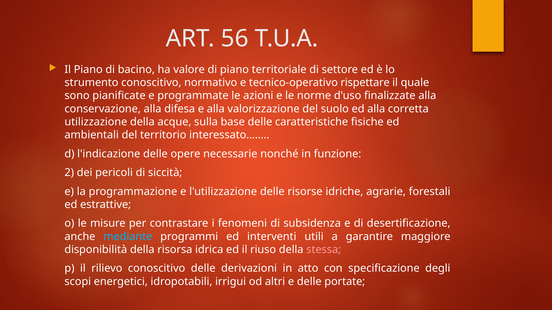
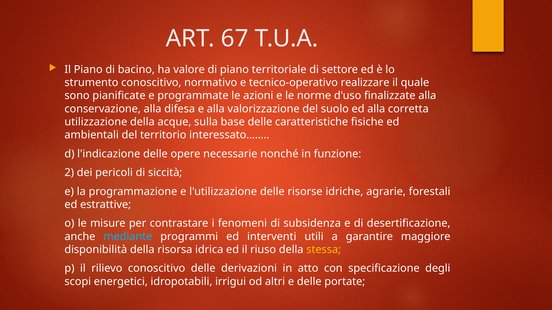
56: 56 -> 67 (235, 39)
rispettare: rispettare -> realizzare (365, 83)
stessa colour: pink -> yellow (324, 250)
